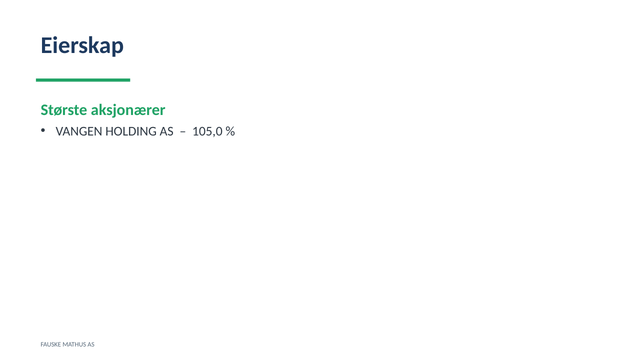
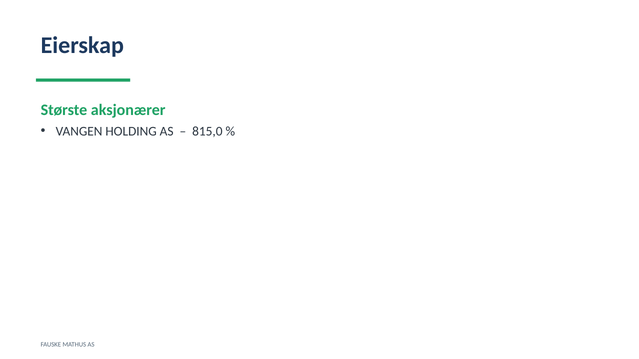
105,0: 105,0 -> 815,0 (207, 131)
